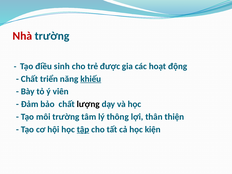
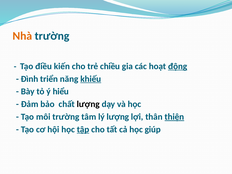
Nhà colour: red -> orange (22, 36)
sinh: sinh -> kiến (62, 66)
được: được -> chiều (110, 66)
động underline: none -> present (178, 66)
Chất: Chất -> Đình (30, 79)
viên: viên -> hiểu (61, 92)
lý thông: thông -> lượng (118, 117)
thiện underline: none -> present (174, 117)
kiện: kiện -> giúp (153, 129)
